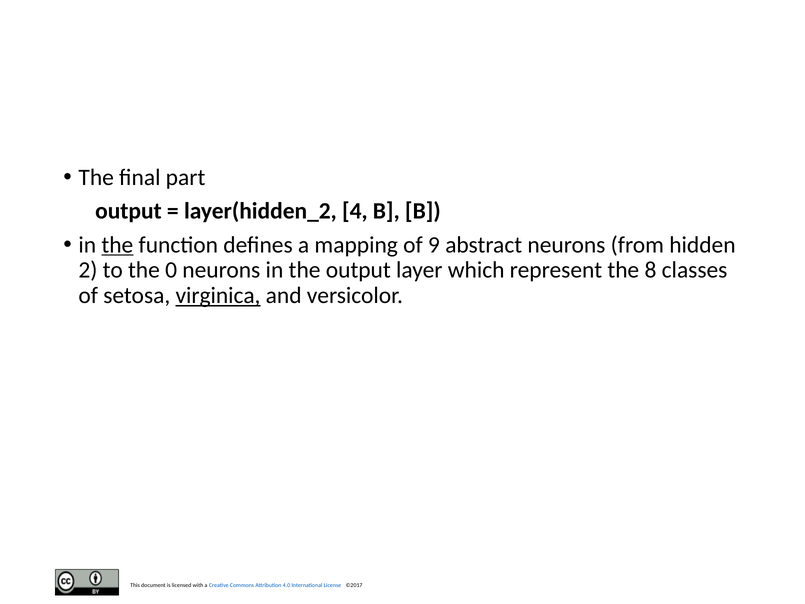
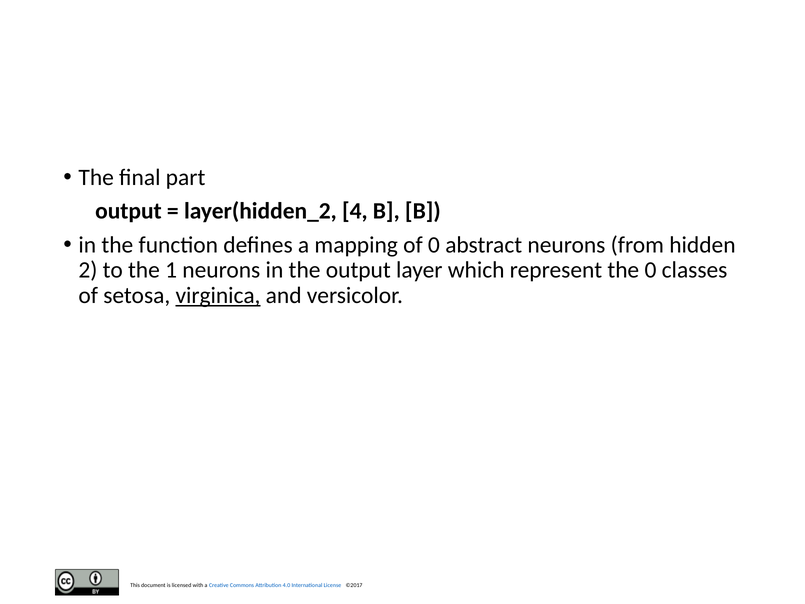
the underline: present -> none (117, 245)
of 9: 9 -> 0 (434, 245)
0: 0 -> 1 (171, 270)
the 8: 8 -> 0 (650, 270)
